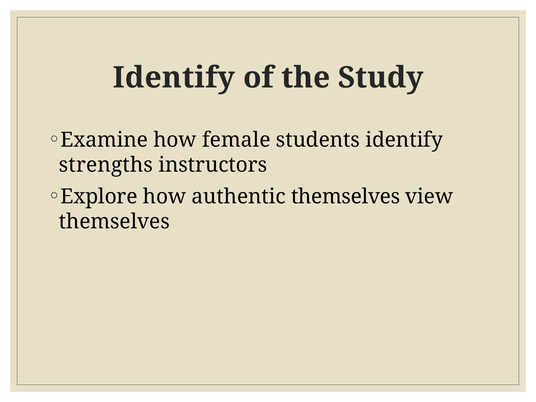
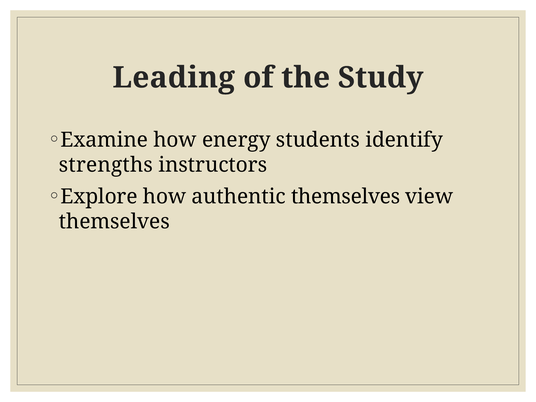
Identify: Identify -> Leading (174, 78)
female: female -> energy (236, 140)
